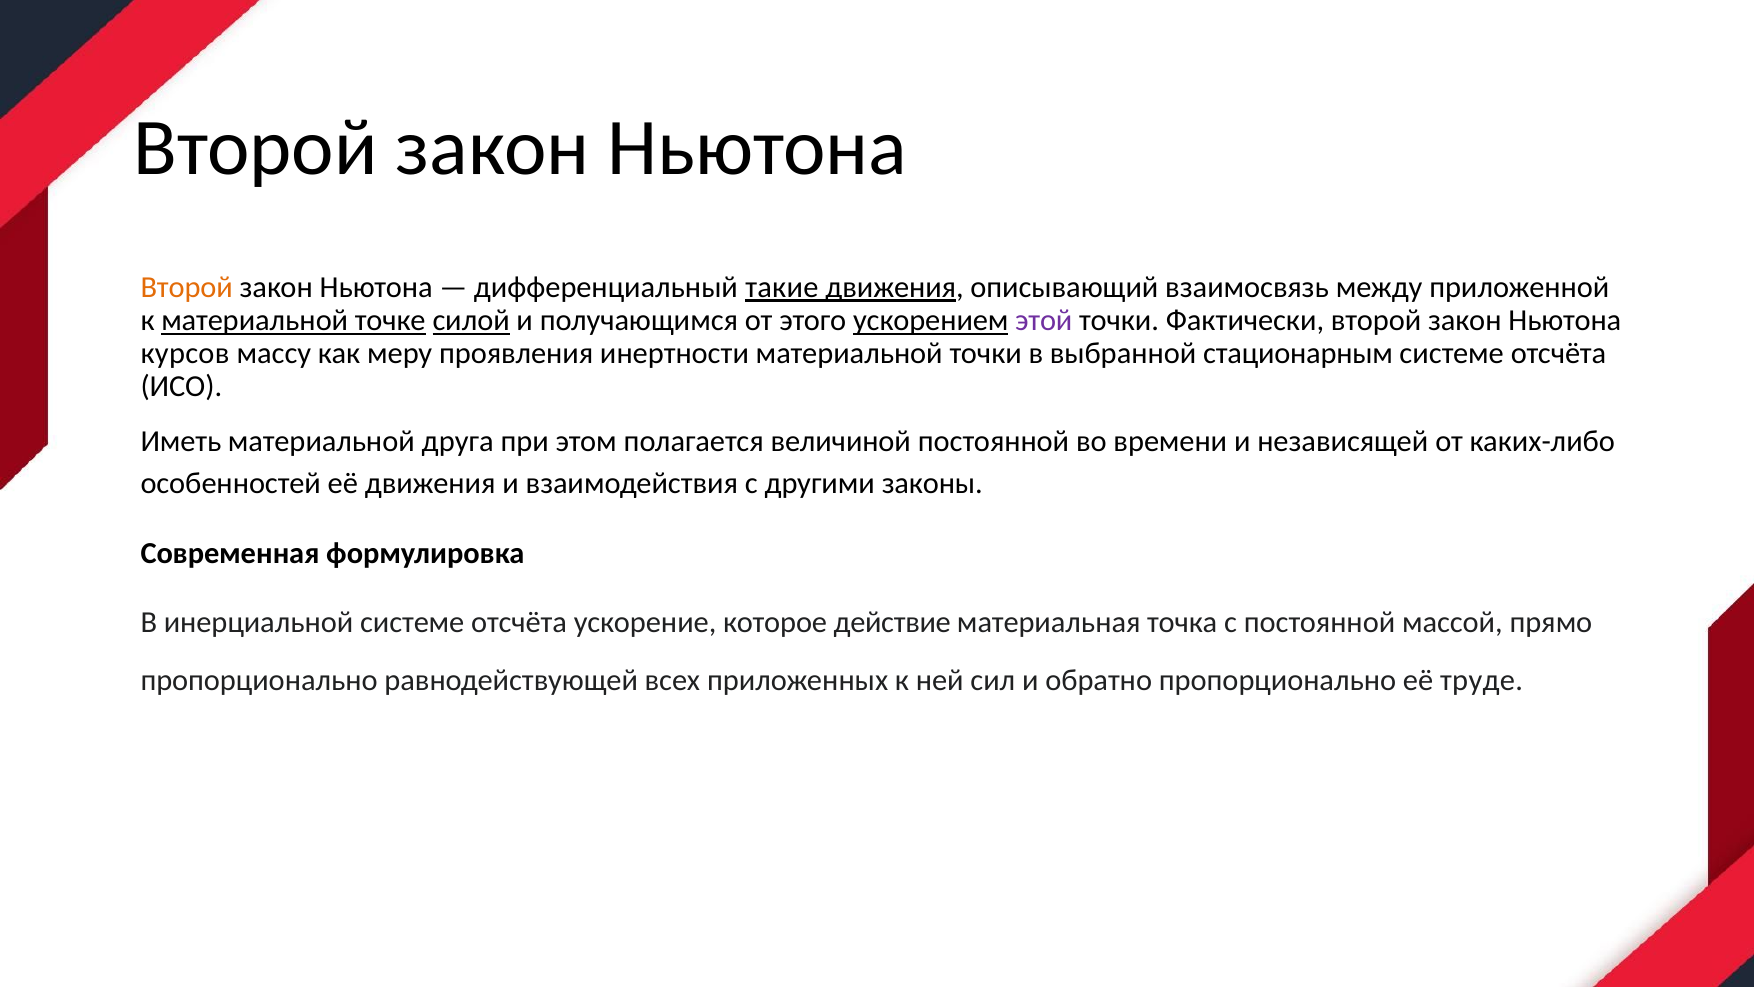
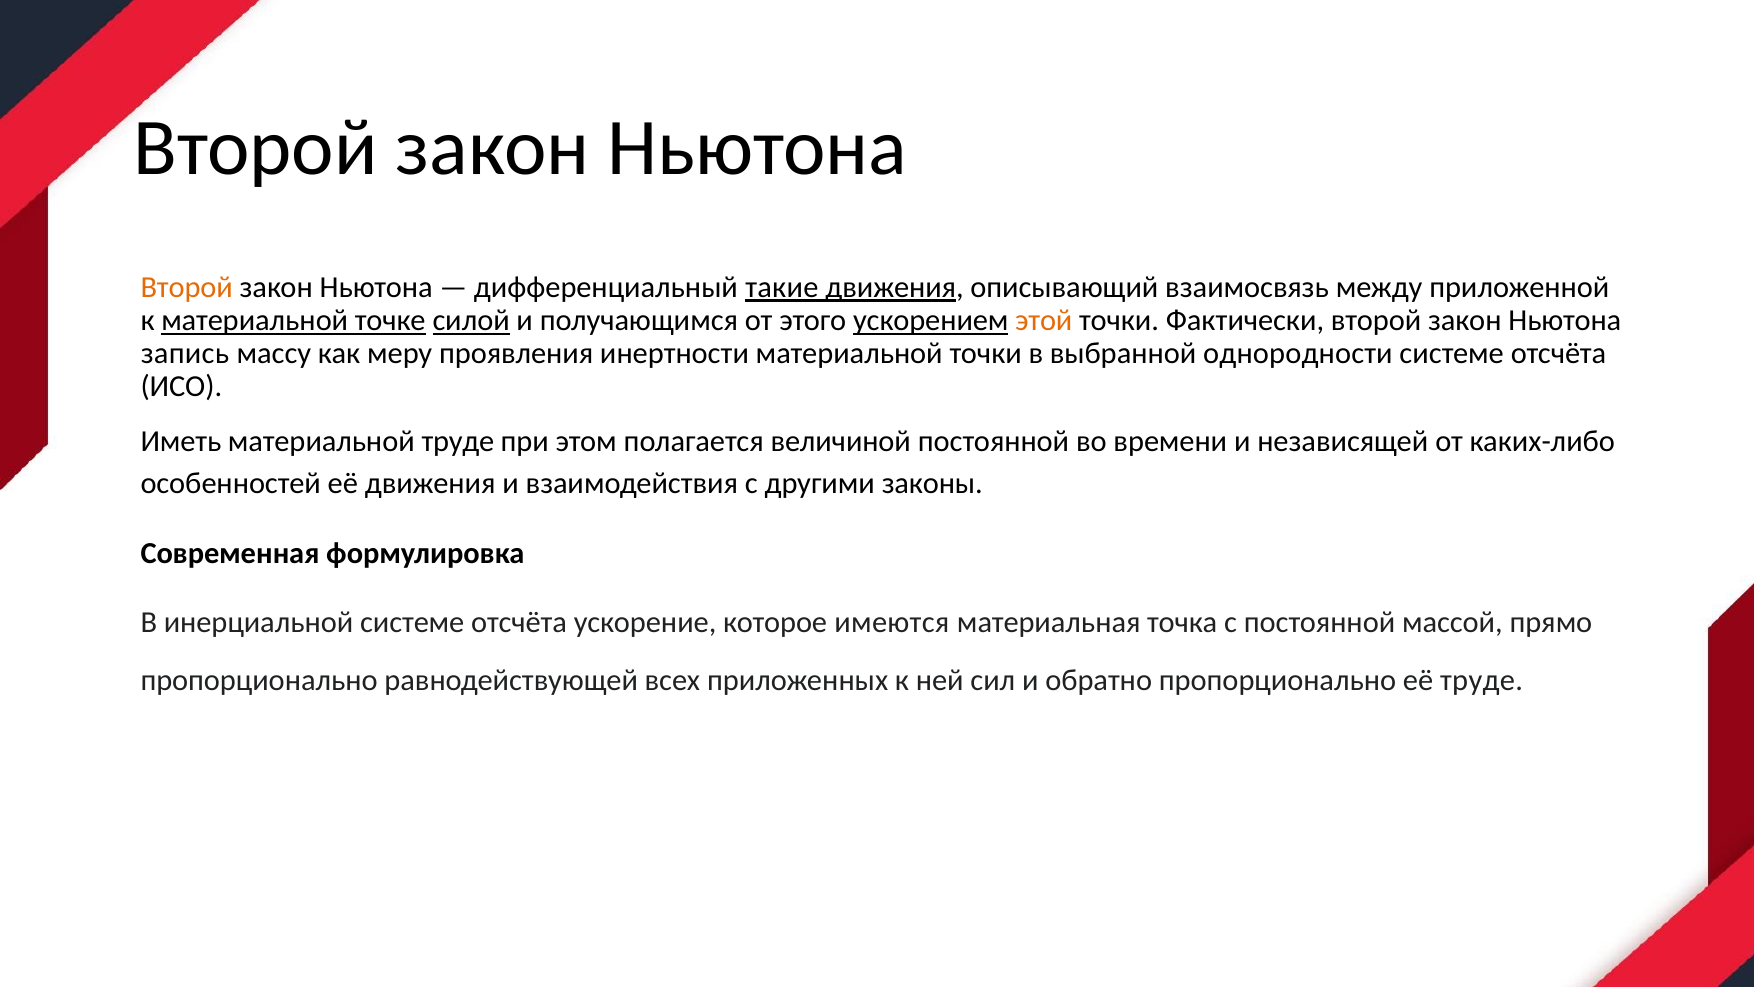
этой colour: purple -> orange (1044, 321)
курсов: курсов -> запись (185, 354)
стационарным: стационарным -> однородности (1298, 354)
материальной друга: друга -> труде (458, 441)
действие: действие -> имеются (892, 622)
